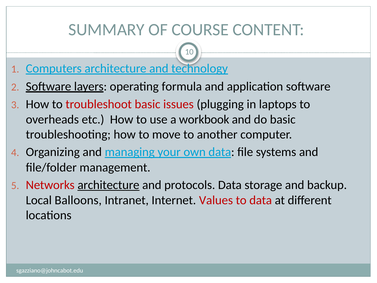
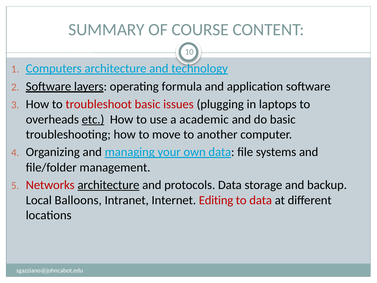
etc underline: none -> present (93, 119)
workbook: workbook -> academic (204, 119)
Values: Values -> Editing (216, 200)
